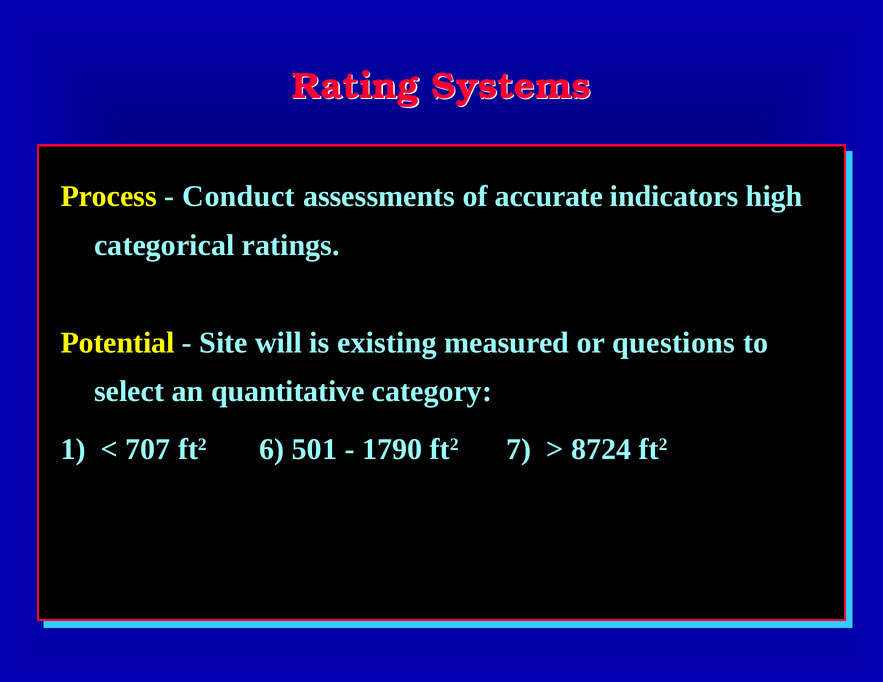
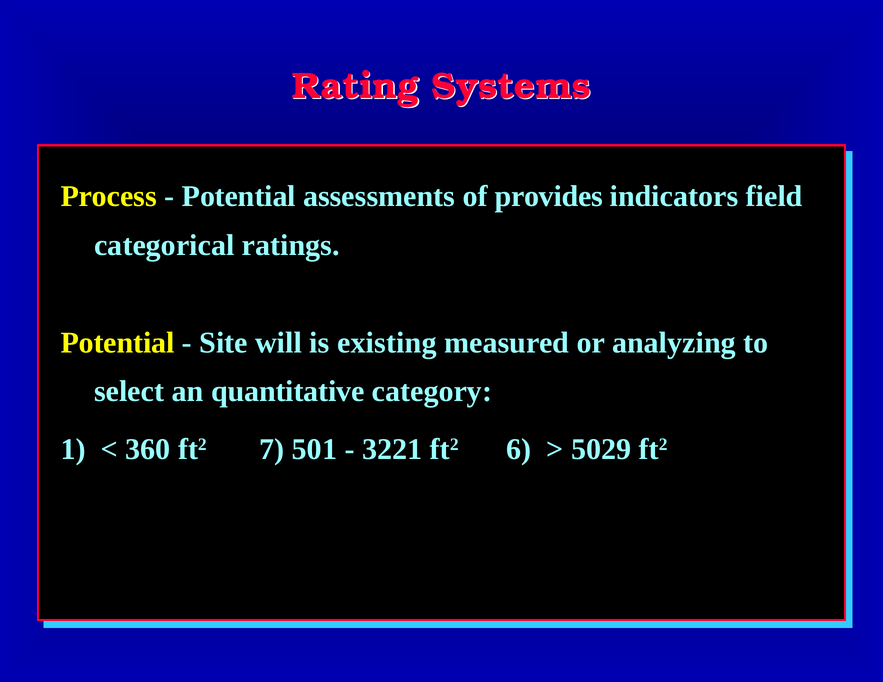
Conduct: Conduct -> Potential (239, 196)
accurate: accurate -> provides (549, 196)
high: high -> field (774, 196)
questions: questions -> analyzing (674, 343)
707: 707 -> 360 (148, 449)
6: 6 -> 7 (272, 449)
1790: 1790 -> 3221 (392, 449)
7: 7 -> 6 (519, 449)
8724: 8724 -> 5029 (601, 449)
